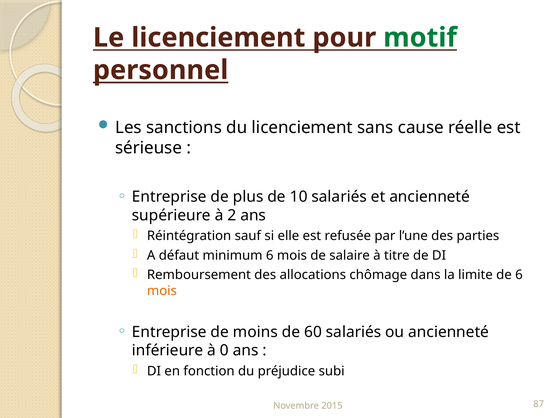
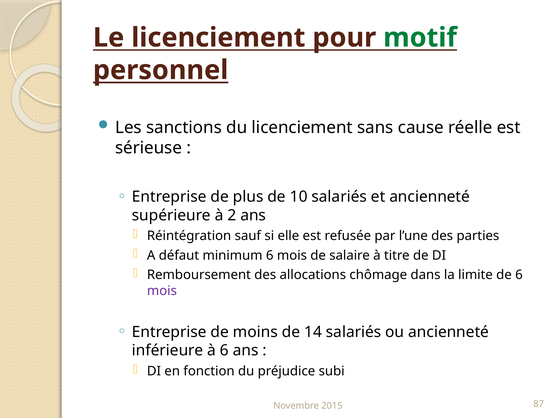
mois colour: orange -> purple (162, 291)
60: 60 -> 14 (313, 332)
à 0: 0 -> 6 (224, 350)
